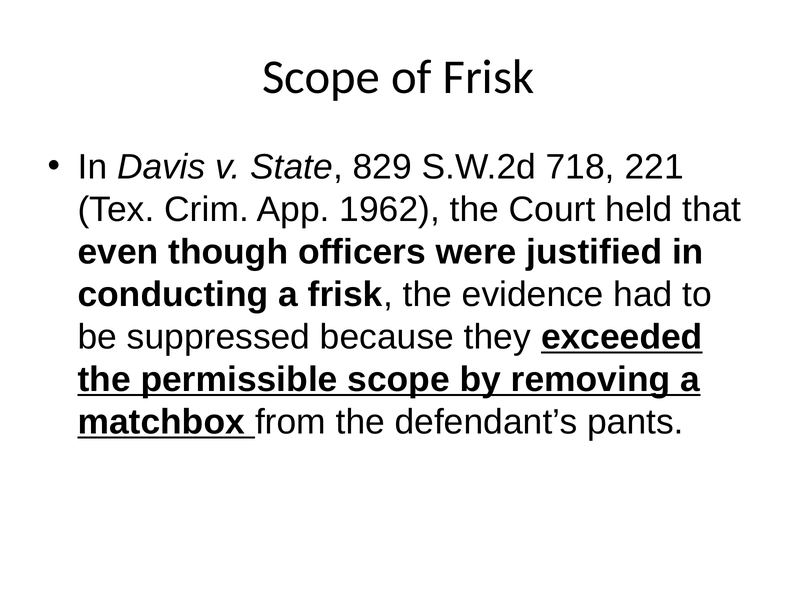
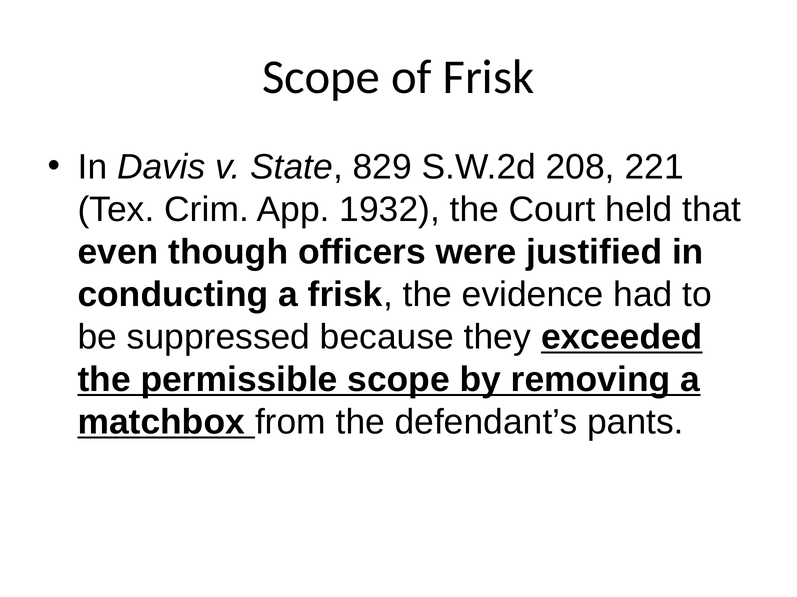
718: 718 -> 208 (580, 167)
1962: 1962 -> 1932 (390, 210)
